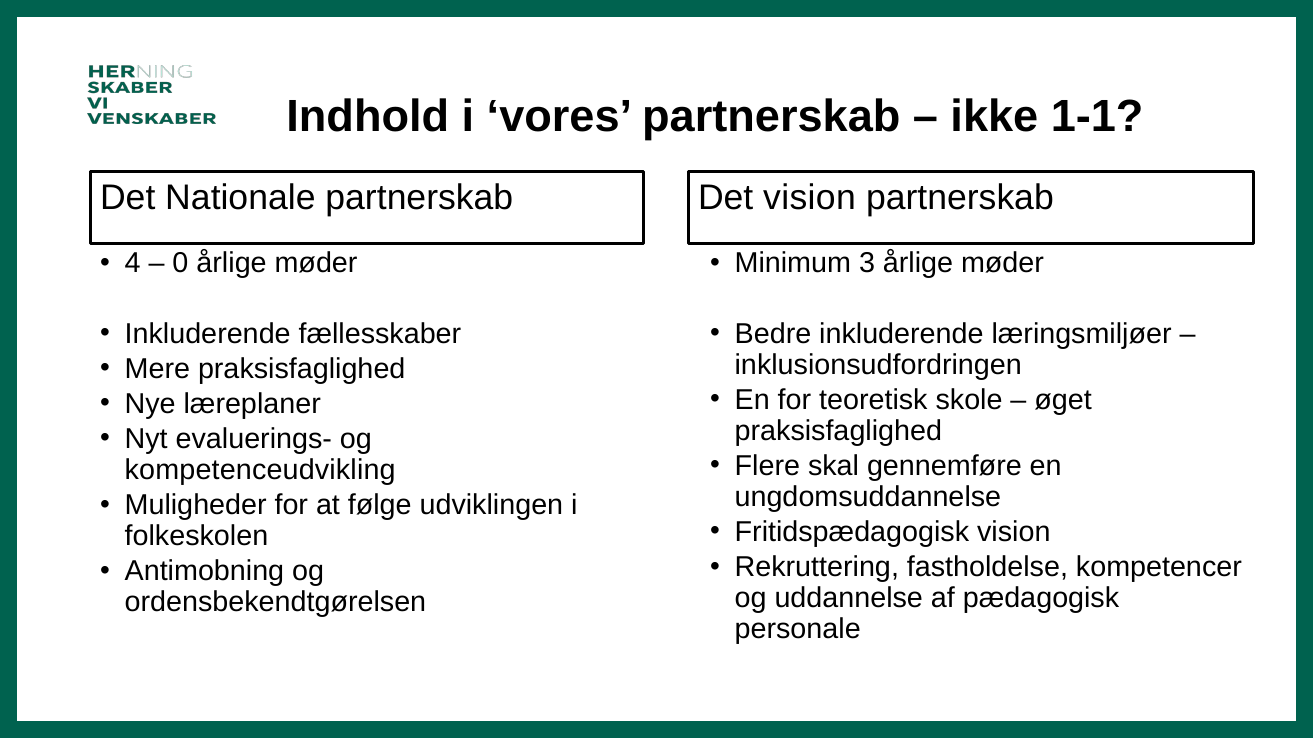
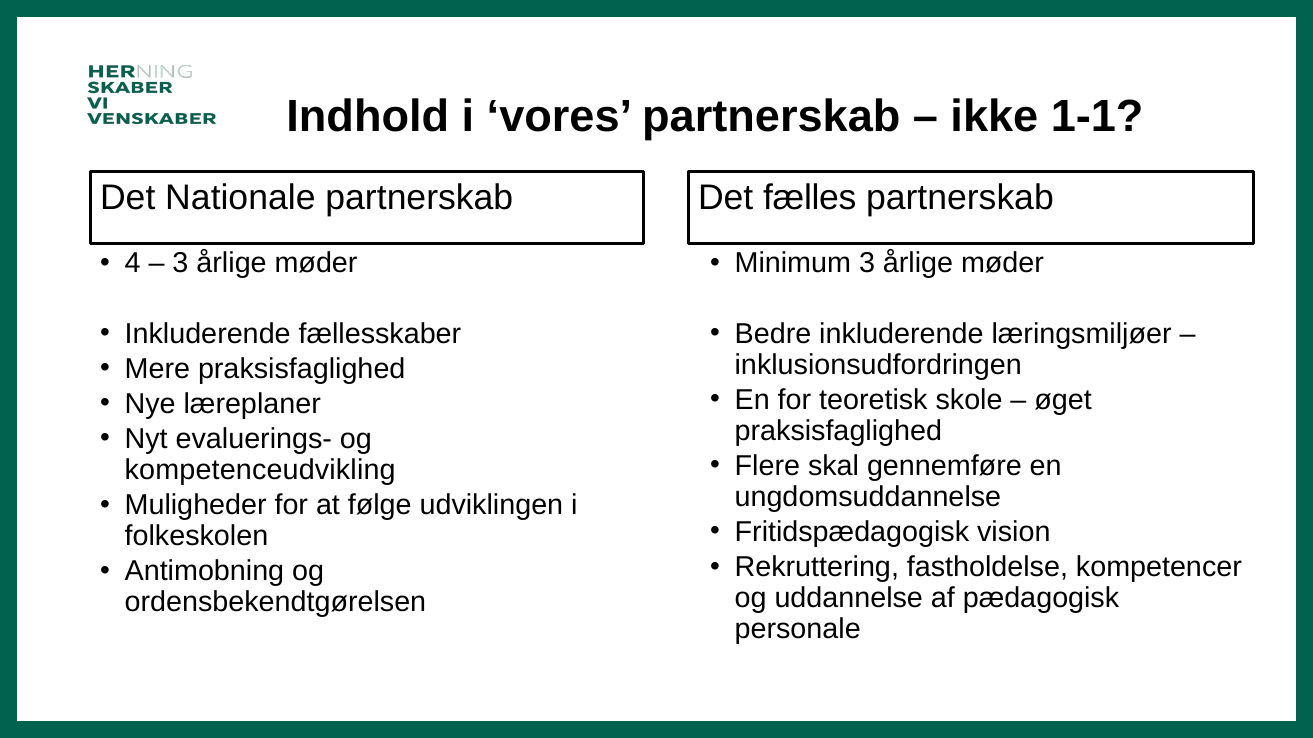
Det vision: vision -> fælles (810, 198)
0: 0 -> 3 (180, 264)
